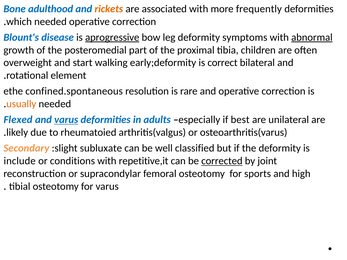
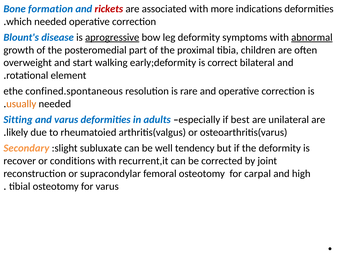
adulthood: adulthood -> formation (51, 9)
rickets colour: orange -> red (109, 9)
frequently: frequently -> indications (259, 9)
Flexed: Flexed -> Sitting (18, 120)
varus underline: present -> none (66, 120)
classified: classified -> tendency (195, 148)
include: include -> recover (20, 161)
repetitive,it: repetitive,it -> recurrent,it (144, 161)
corrected underline: present -> none (222, 161)
sports: sports -> carpal (258, 174)
